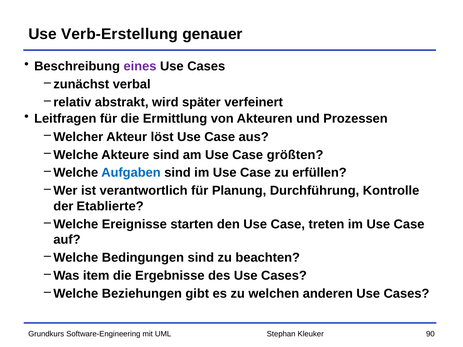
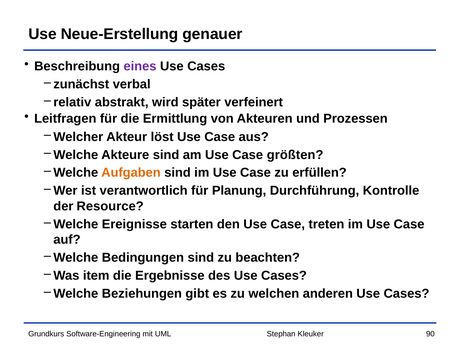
Verb-Erstellung: Verb-Erstellung -> Neue-Erstellung (120, 34)
Aufgaben colour: blue -> orange (131, 173)
Etablierte: Etablierte -> Resource (110, 206)
